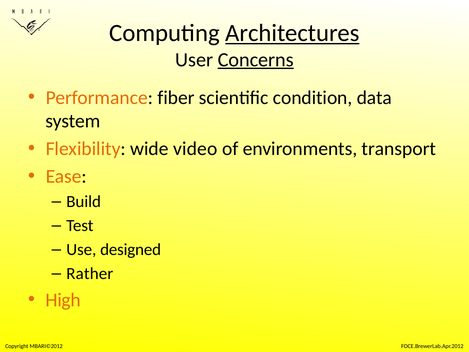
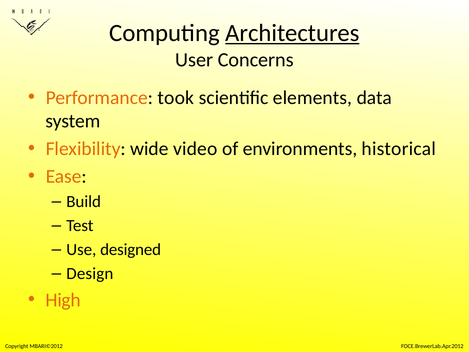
Concerns underline: present -> none (256, 60)
fiber: fiber -> took (176, 98)
condition: condition -> elements (313, 98)
transport: transport -> historical (399, 149)
Rather: Rather -> Design (90, 273)
